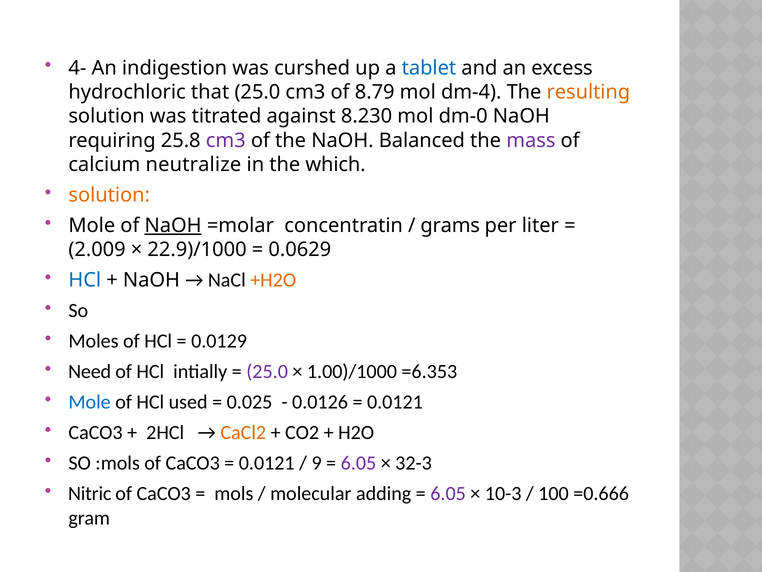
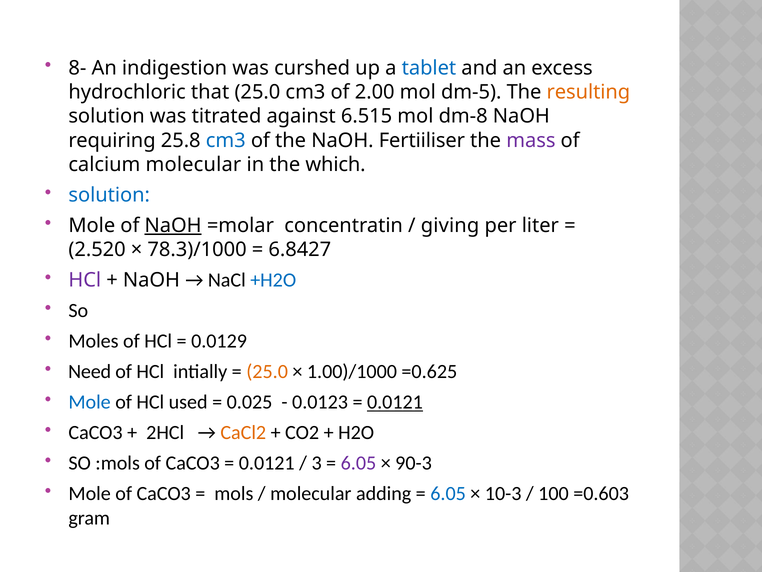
4-: 4- -> 8- (77, 68)
8.79: 8.79 -> 2.00 (375, 92)
dm-4: dm-4 -> dm-5 (471, 92)
8.230: 8.230 -> 6.515 (367, 116)
dm-0: dm-0 -> dm-8 (463, 116)
cm3 colour: purple -> blue (226, 140)
Balanced: Balanced -> Fertiiliser (422, 140)
calcium neutralize: neutralize -> molecular (193, 164)
solution colour: orange -> blue (109, 195)
grams: grams -> giving (450, 225)
2.009: 2.009 -> 2.520 (97, 250)
22.9)/1000: 22.9)/1000 -> 78.3)/1000 (197, 250)
0.0629: 0.0629 -> 6.8427 (300, 250)
HCl colour: blue -> purple (85, 280)
+H2O colour: orange -> blue (273, 280)
25.0 colour: purple -> orange (267, 371)
=6.353: =6.353 -> =0.625 (429, 371)
0.0126: 0.0126 -> 0.0123 (320, 402)
0.0121 underline: none -> present (395, 402)
9: 9 -> 3 (317, 463)
32-3: 32-3 -> 90-3 (414, 463)
Nitric: Nitric -> Mole (90, 493)
6.05 colour: purple -> blue (448, 493)
=0.666: =0.666 -> =0.603 (601, 493)
